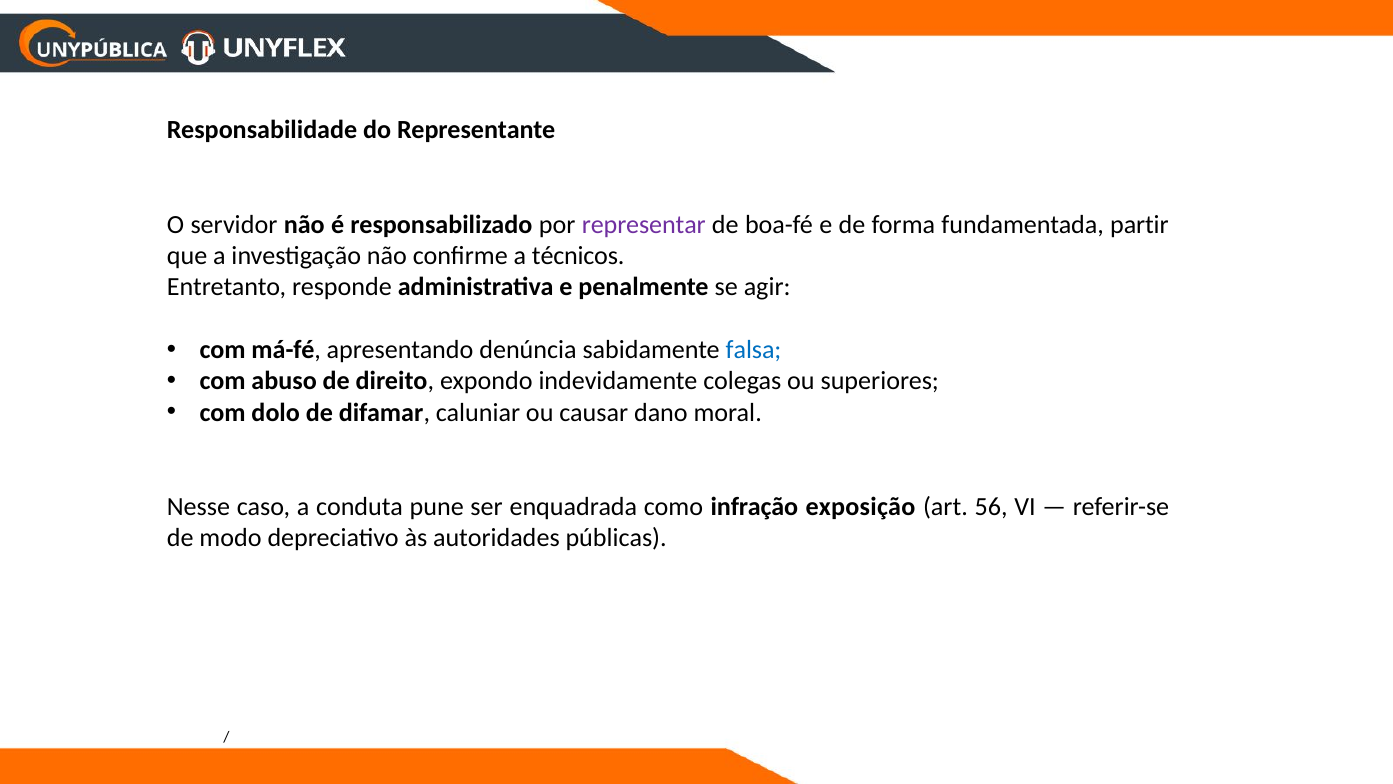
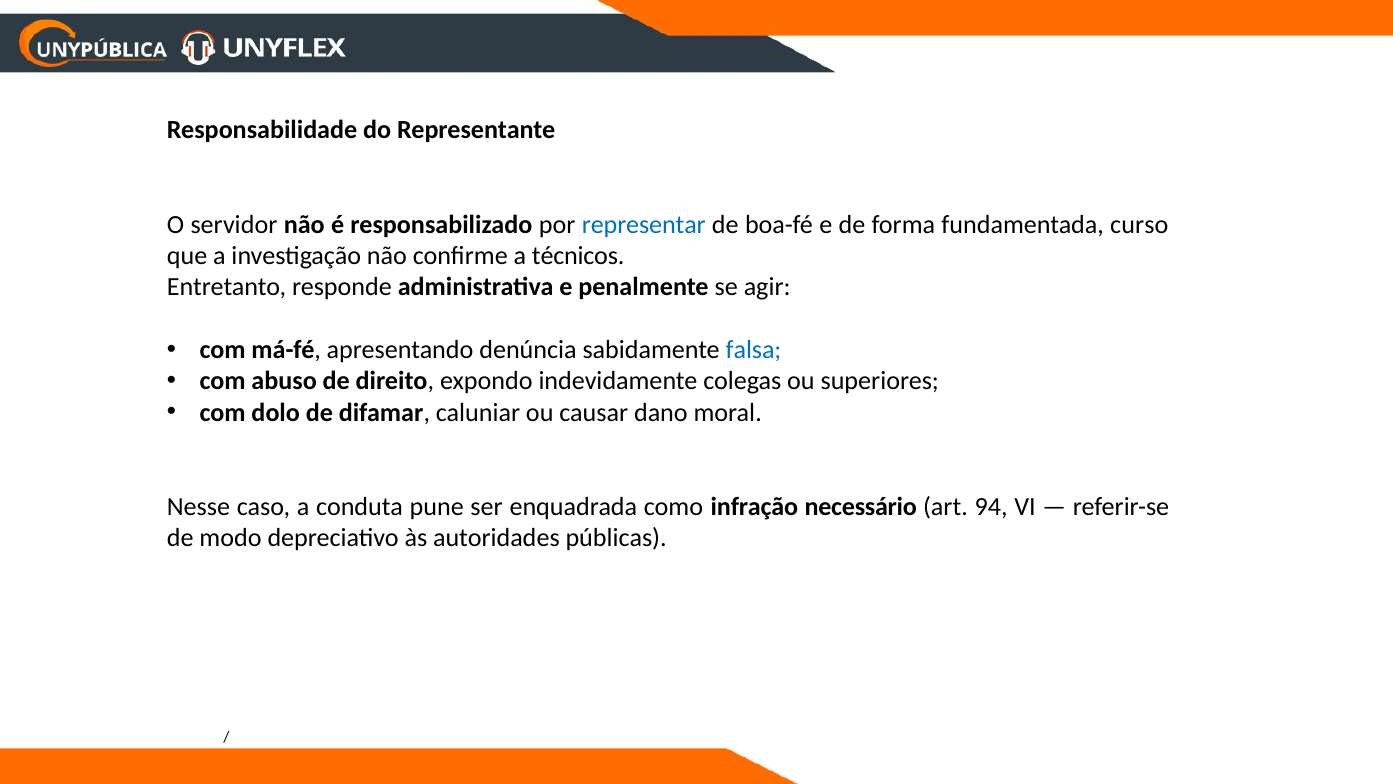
representar colour: purple -> blue (644, 224)
partir: partir -> curso (1139, 224)
exposição: exposição -> necessário (861, 506)
56: 56 -> 94 (991, 506)
